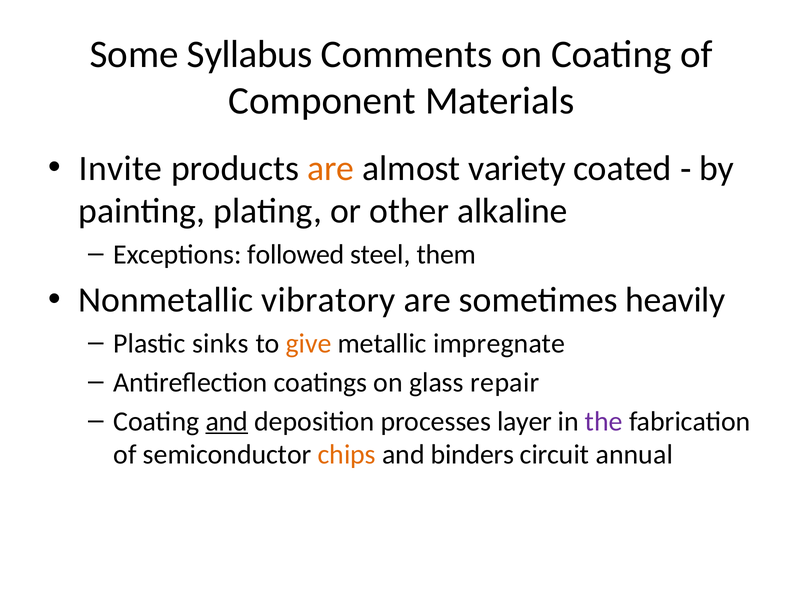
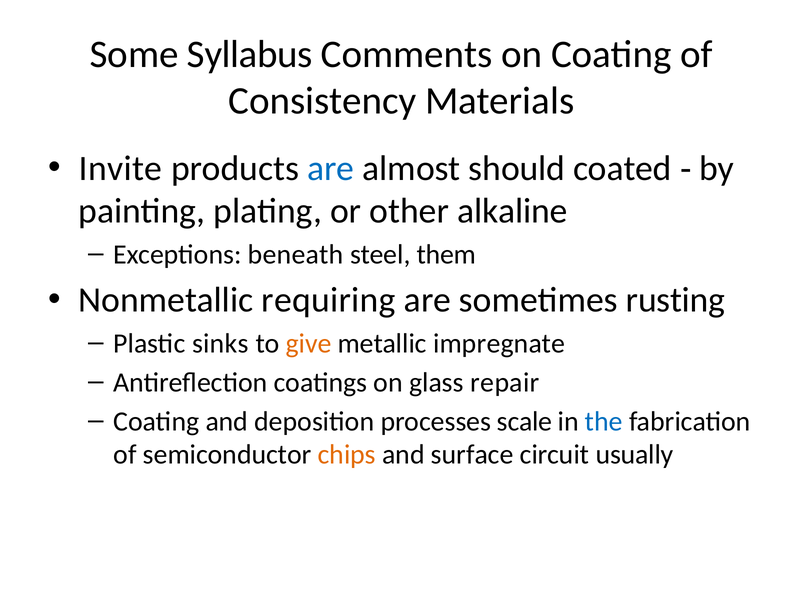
Component: Component -> Consistency (322, 101)
are colour: orange -> blue (331, 168)
variety: variety -> should (517, 168)
followed: followed -> beneath (296, 254)
vibratory: vibratory -> requiring (328, 300)
heavily: heavily -> rusting (675, 300)
and underline: present -> none (227, 421)
layer: layer -> scale (525, 421)
the colour: purple -> blue (604, 421)
binders: binders -> surface (472, 455)
annual: annual -> usually (634, 455)
